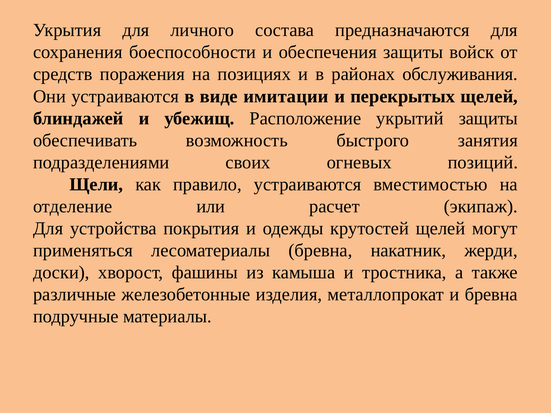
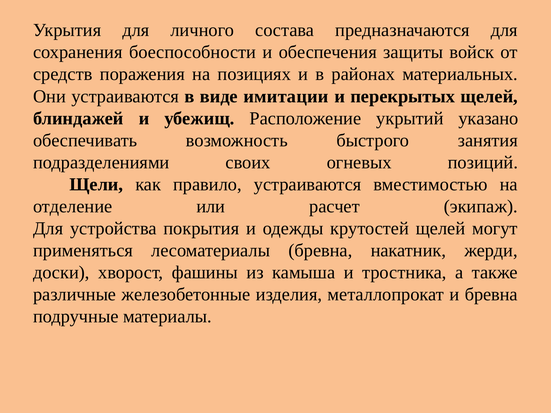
обслуживания: обслуживания -> материальных (460, 74)
укрытий защиты: защиты -> указано (488, 118)
